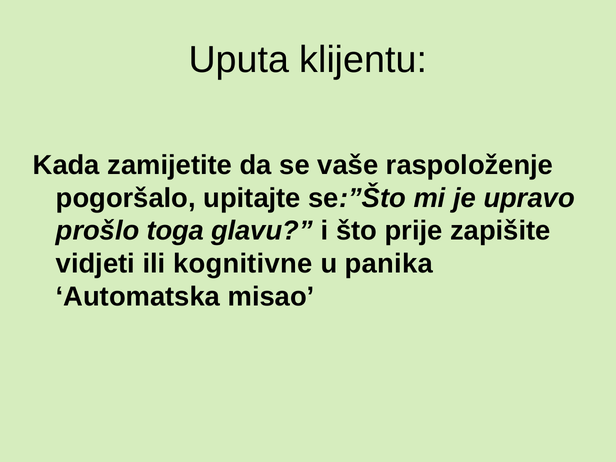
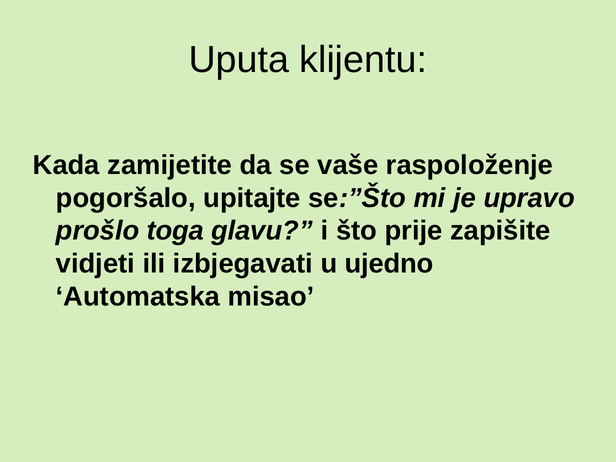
kognitivne: kognitivne -> izbjegavati (243, 264)
panika: panika -> ujedno (389, 264)
